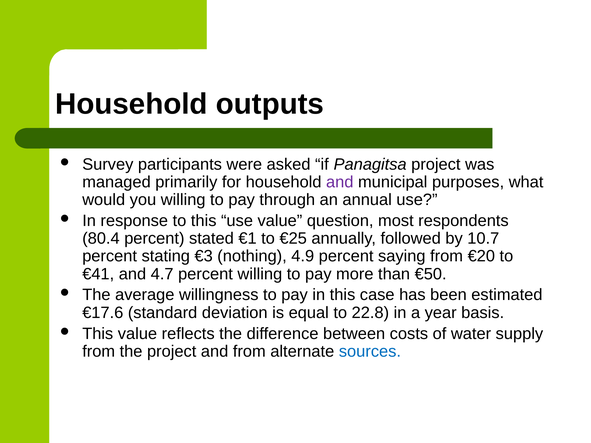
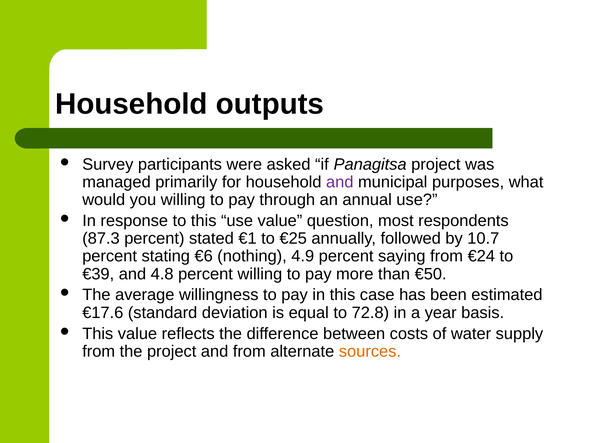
80.4: 80.4 -> 87.3 (101, 239)
€3: €3 -> €6 (204, 256)
€20: €20 -> €24 (481, 256)
€41: €41 -> €39 (98, 274)
4.7: 4.7 -> 4.8 (162, 274)
22.8: 22.8 -> 72.8 (370, 313)
sources colour: blue -> orange (370, 352)
